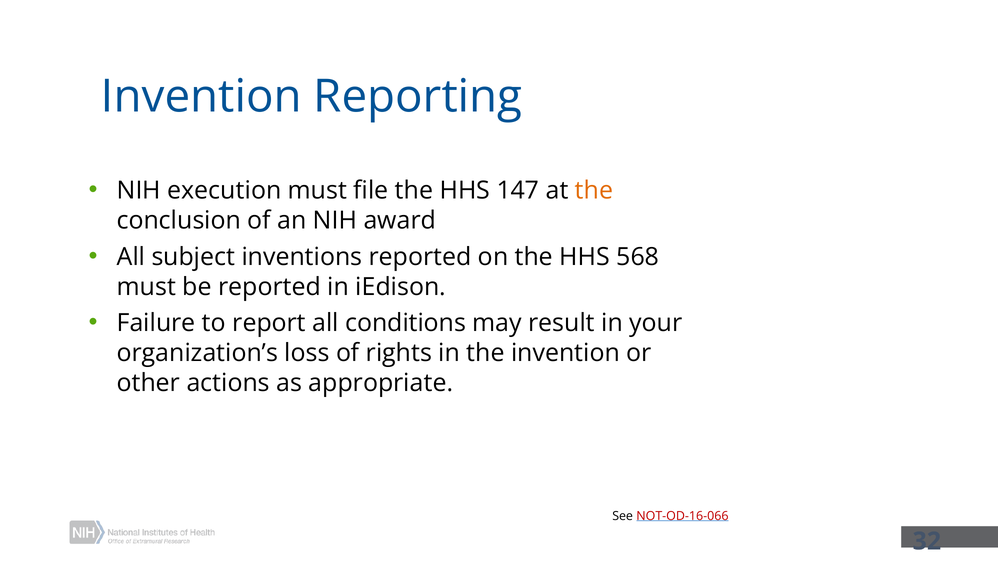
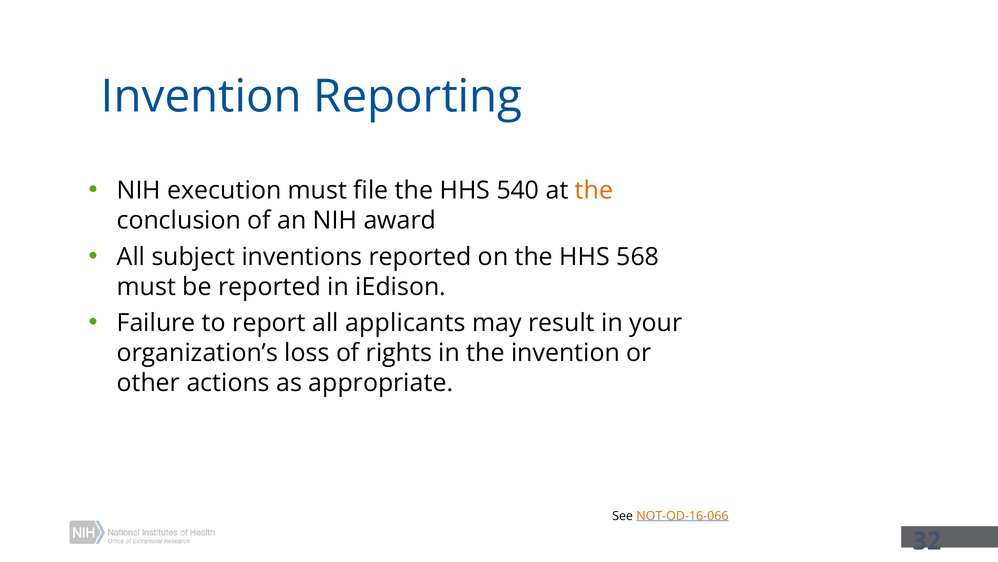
147: 147 -> 540 (518, 190)
conditions: conditions -> applicants (405, 323)
NOT-OD-16-066 colour: red -> orange (682, 515)
